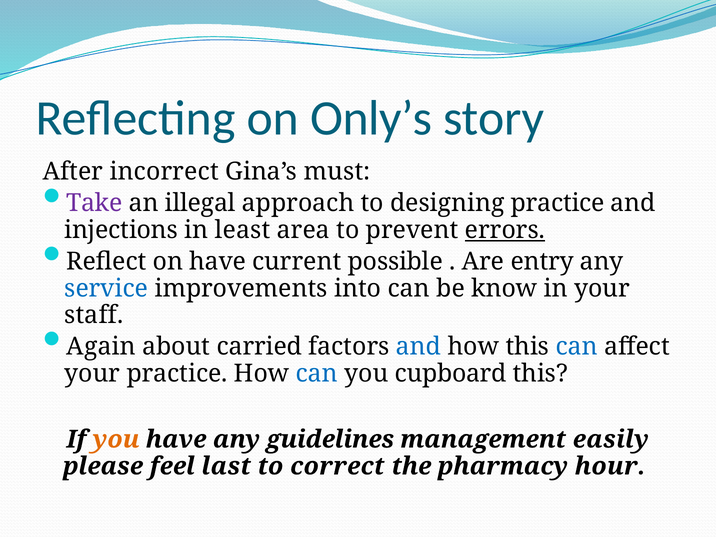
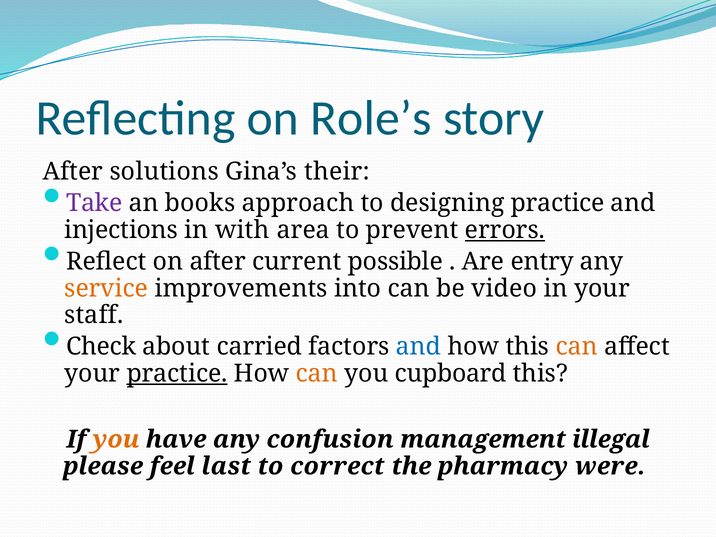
Only’s: Only’s -> Role’s (371, 118)
incorrect: incorrect -> solutions (164, 172)
must: must -> their (337, 172)
illegal: illegal -> books (200, 203)
least: least -> with (242, 230)
on have: have -> after (218, 261)
service colour: blue -> orange (106, 288)
know: know -> video (504, 288)
Again: Again -> Check (101, 347)
can colour: blue -> orange (577, 347)
practice underline: none -> present (177, 373)
can colour: blue -> orange (317, 373)
guidelines: guidelines -> confusion (330, 439)
easily: easily -> illegal (611, 439)
hour: hour -> were (610, 466)
